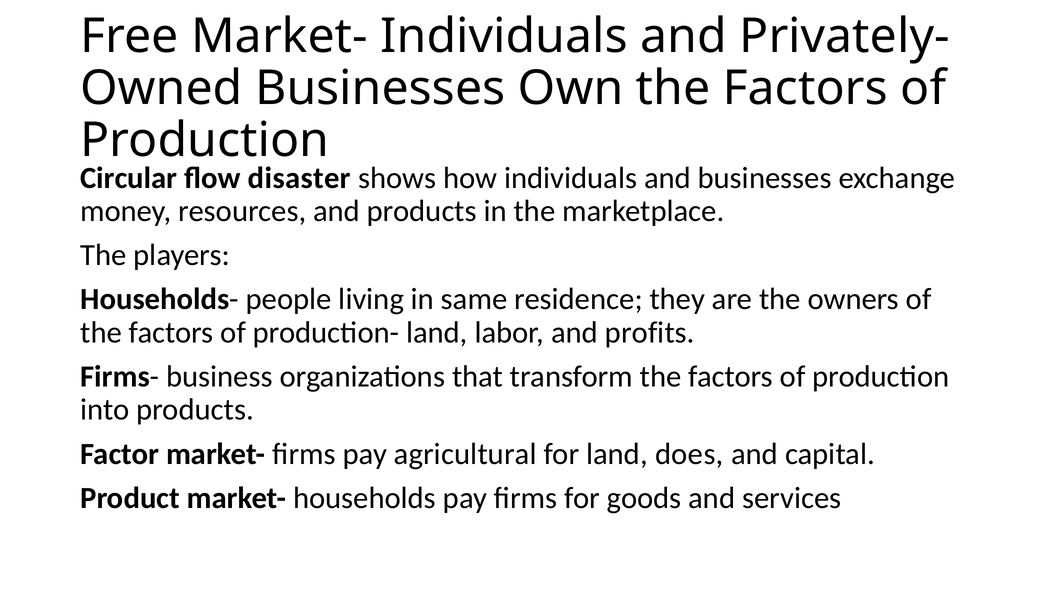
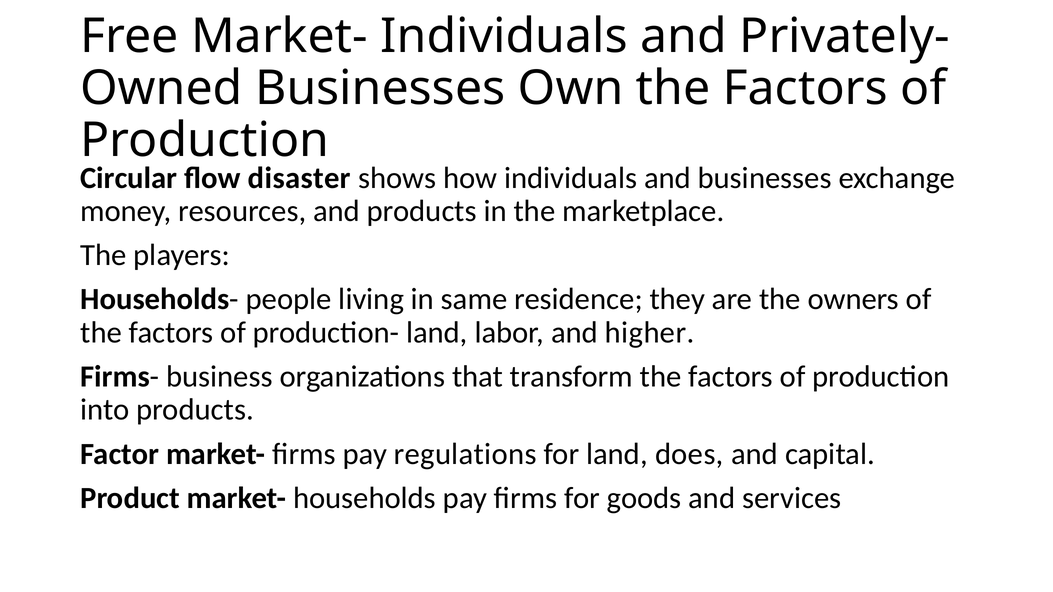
profits: profits -> higher (650, 333)
agricultural: agricultural -> regulations (465, 454)
